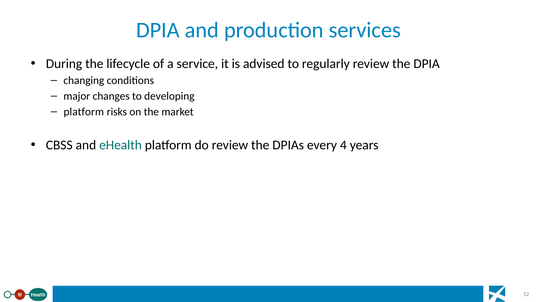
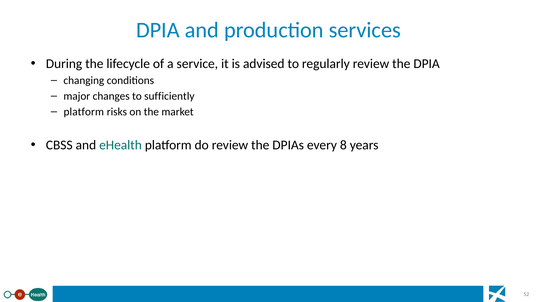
developing: developing -> sufficiently (169, 96)
4: 4 -> 8 (343, 145)
